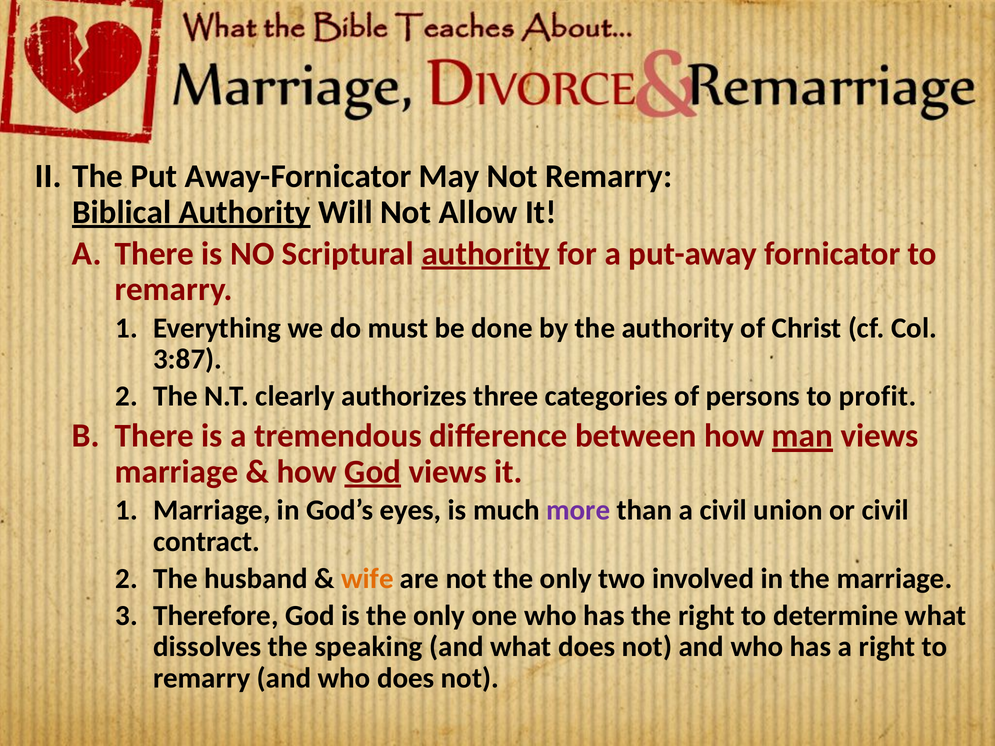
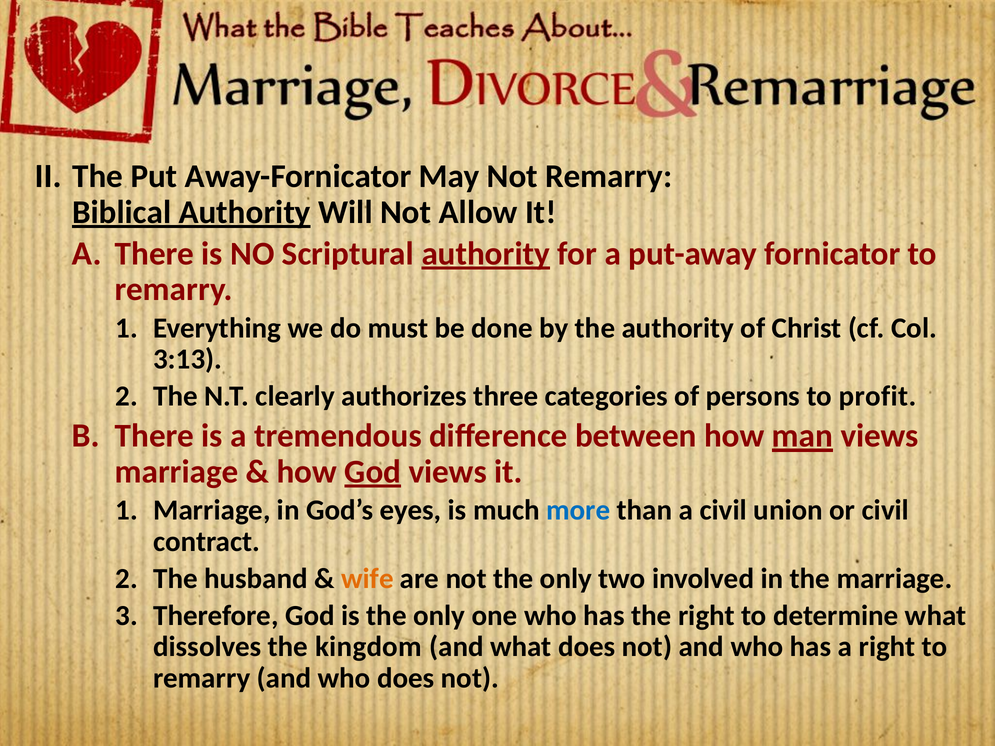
3:87: 3:87 -> 3:13 (188, 359)
more colour: purple -> blue (578, 511)
speaking: speaking -> kingdom (369, 647)
